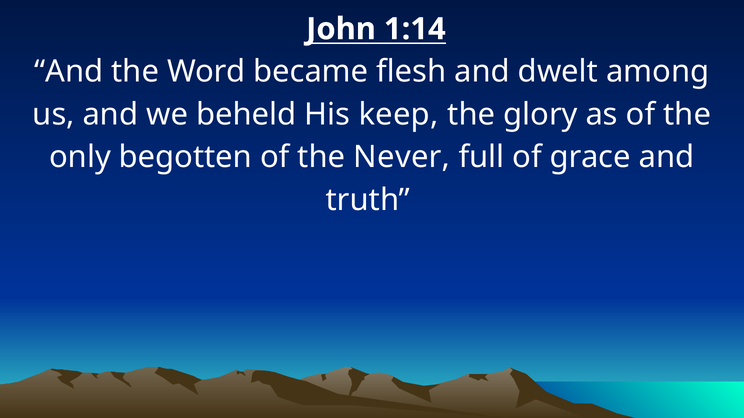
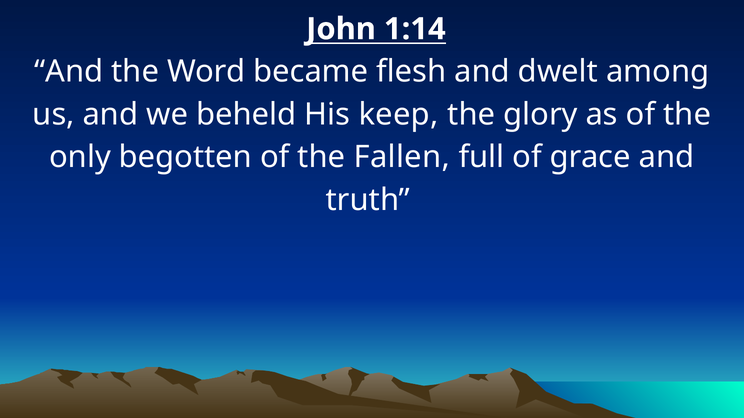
Never: Never -> Fallen (402, 157)
